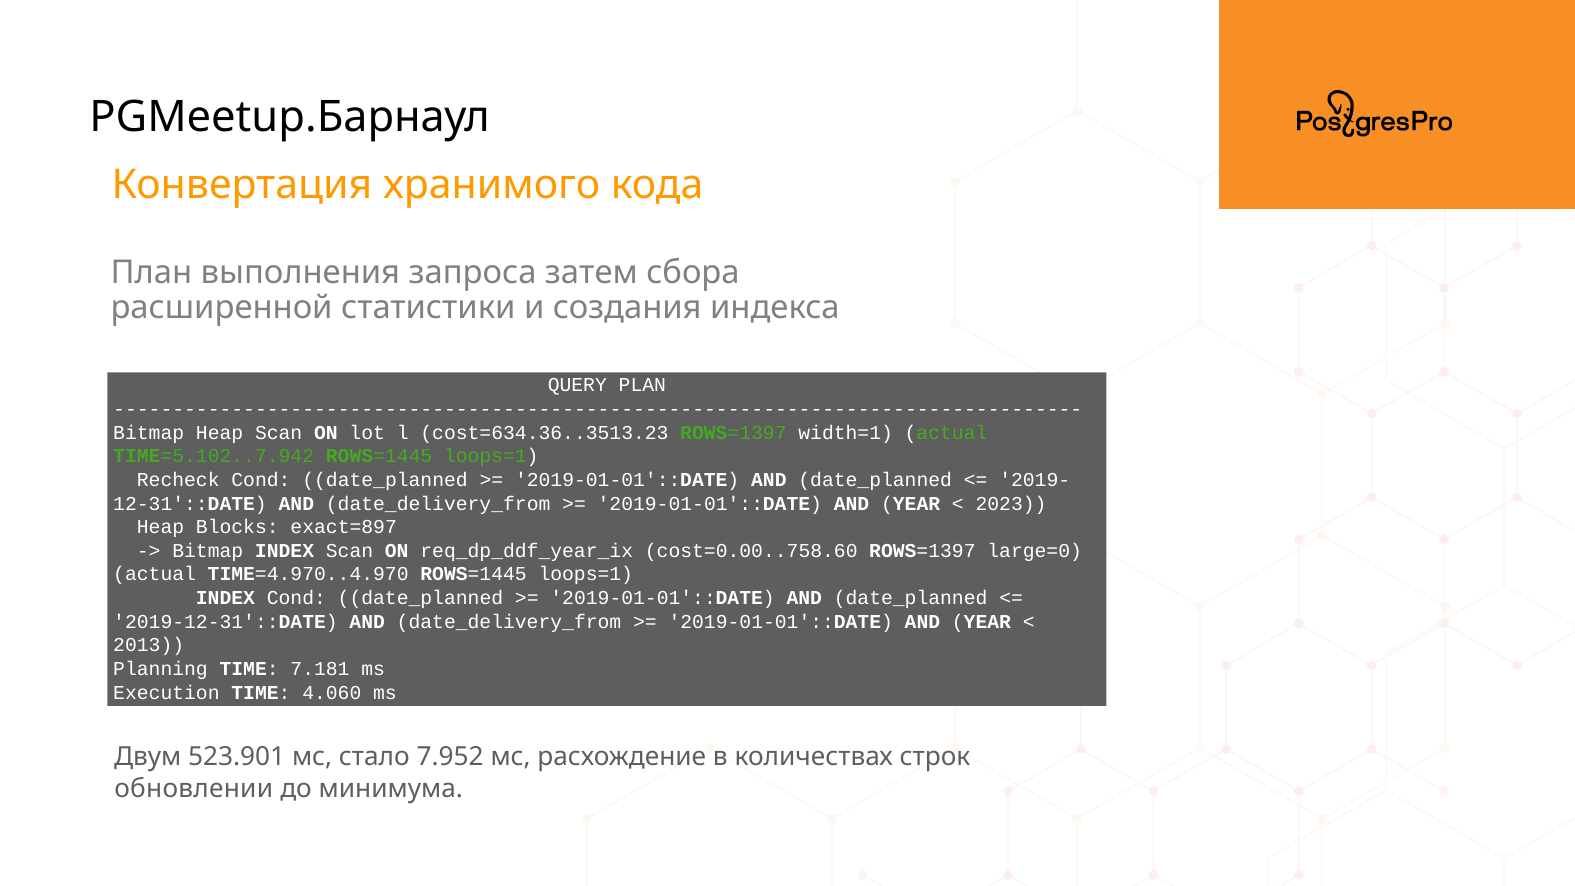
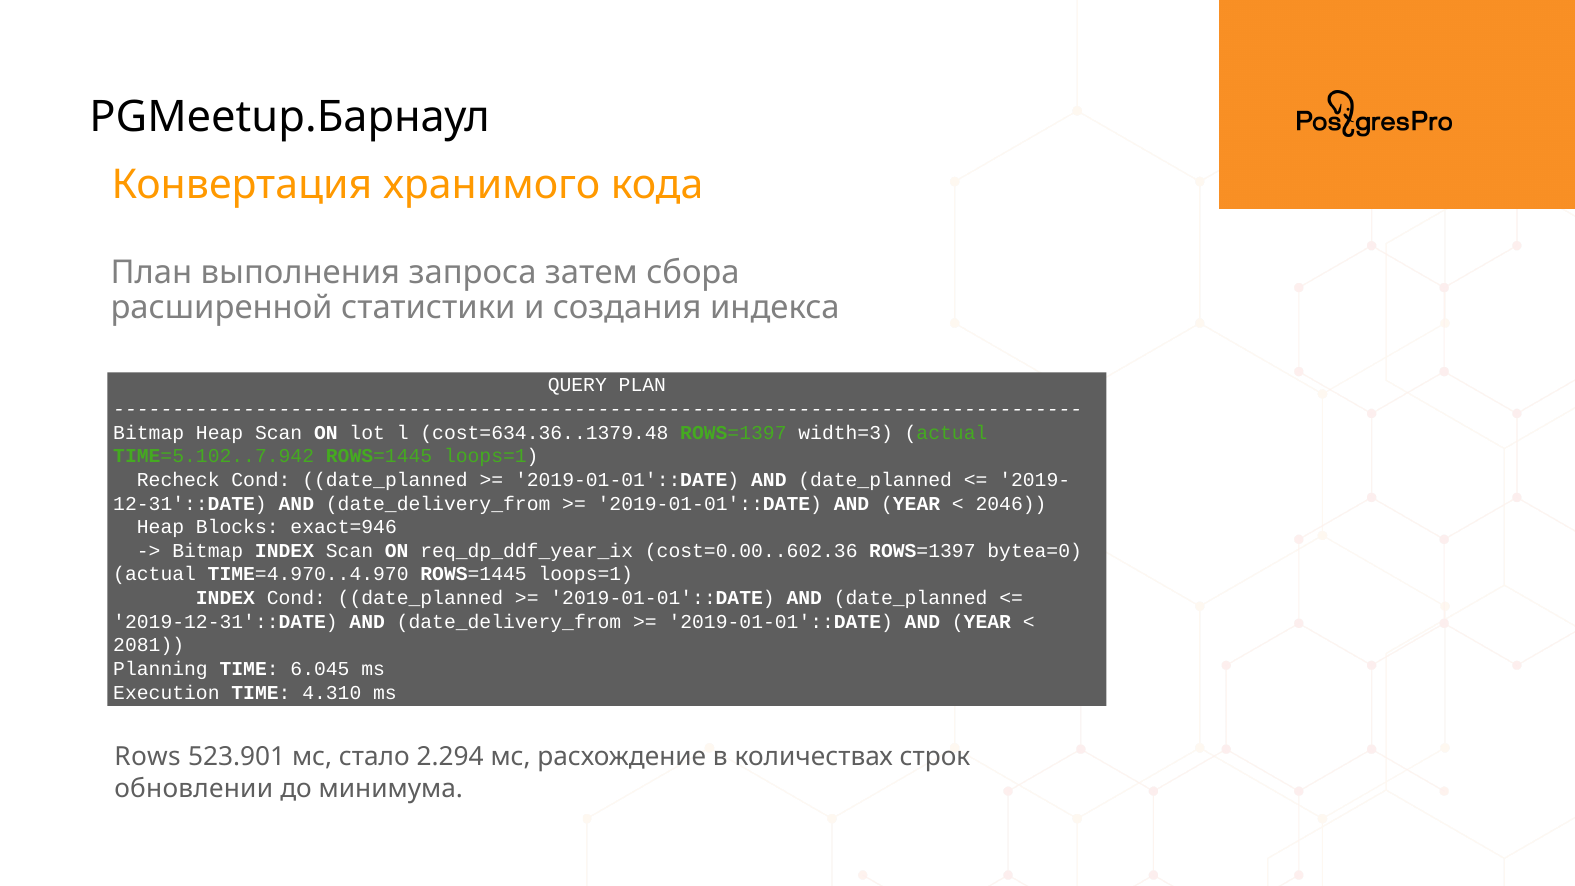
cost=634.36..3513.23: cost=634.36..3513.23 -> cost=634.36..1379.48 (544, 433)
width=1: width=1 -> width=3 (846, 433)
2023: 2023 -> 2046 (1011, 504)
exact=897: exact=897 -> exact=946 (344, 527)
cost=0.00..758.60: cost=0.00..758.60 -> cost=0.00..602.36 (751, 551)
large=0: large=0 -> bytea=0 (1035, 551)
2013: 2013 -> 2081 (149, 645)
7.181: 7.181 -> 6.045 (320, 669)
4.060: 4.060 -> 4.310 (332, 693)
Двум: Двум -> Rows (148, 757)
7.952: 7.952 -> 2.294 (450, 757)
